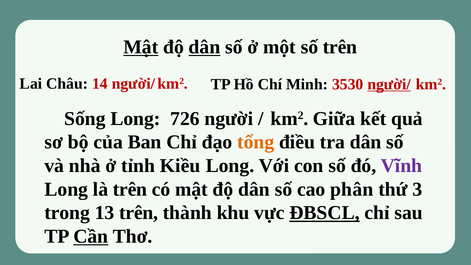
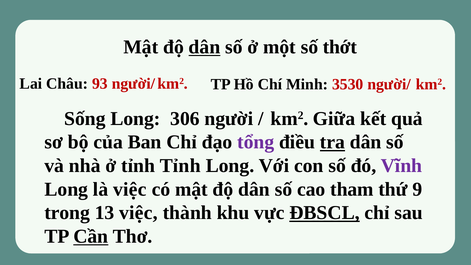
Mật underline: present -> none (141, 47)
số trên: trên -> thớt (340, 47)
14: 14 -> 93 (100, 84)
người/ underline: present -> none (389, 84)
726: 726 -> 306 (185, 119)
tổng colour: orange -> purple (256, 142)
tra underline: none -> present (332, 142)
tỉnh Kiều: Kiều -> Tỉnh (180, 166)
là trên: trên -> việc (130, 189)
phân: phân -> tham (352, 189)
3: 3 -> 9 (417, 189)
13 trên: trên -> việc (138, 213)
